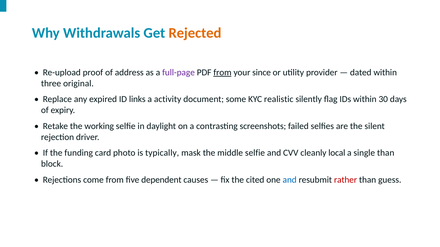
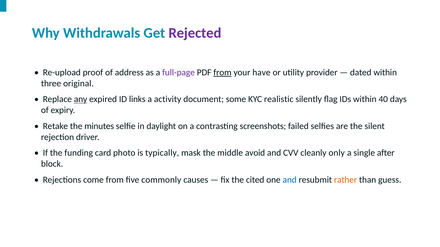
Rejected colour: orange -> purple (195, 33)
since: since -> have (261, 73)
any underline: none -> present (81, 99)
30: 30 -> 40 (383, 99)
working: working -> minutes (99, 126)
middle selfie: selfie -> avoid (255, 153)
local: local -> only (337, 153)
single than: than -> after (386, 153)
dependent: dependent -> commonly (161, 180)
rather colour: red -> orange (346, 180)
